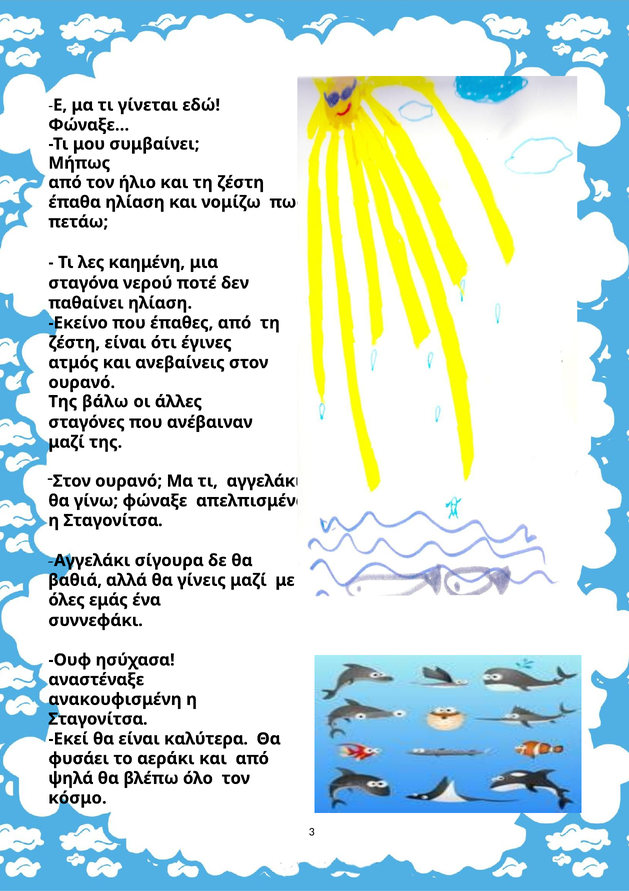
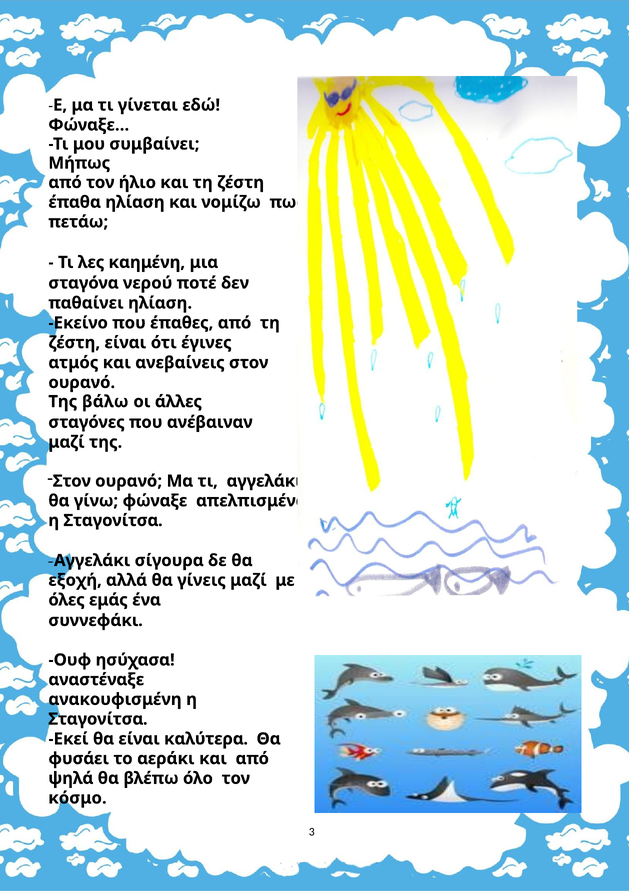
βαθιά: βαθιά -> εξοχή (75, 580)
